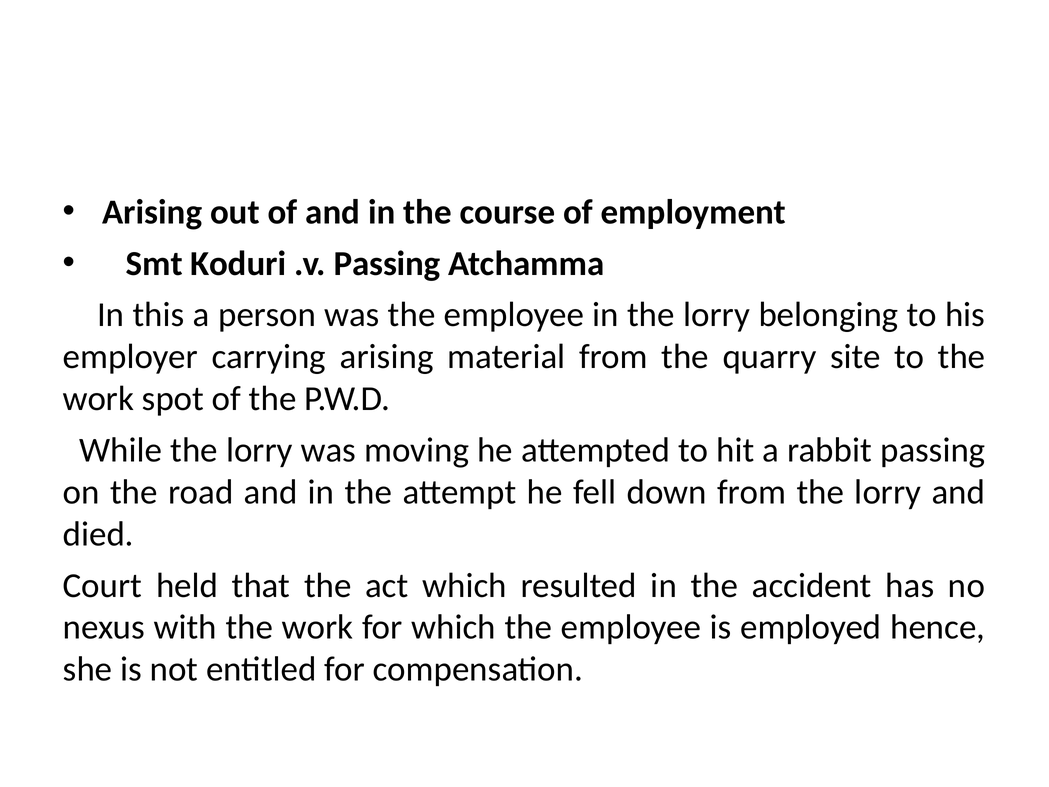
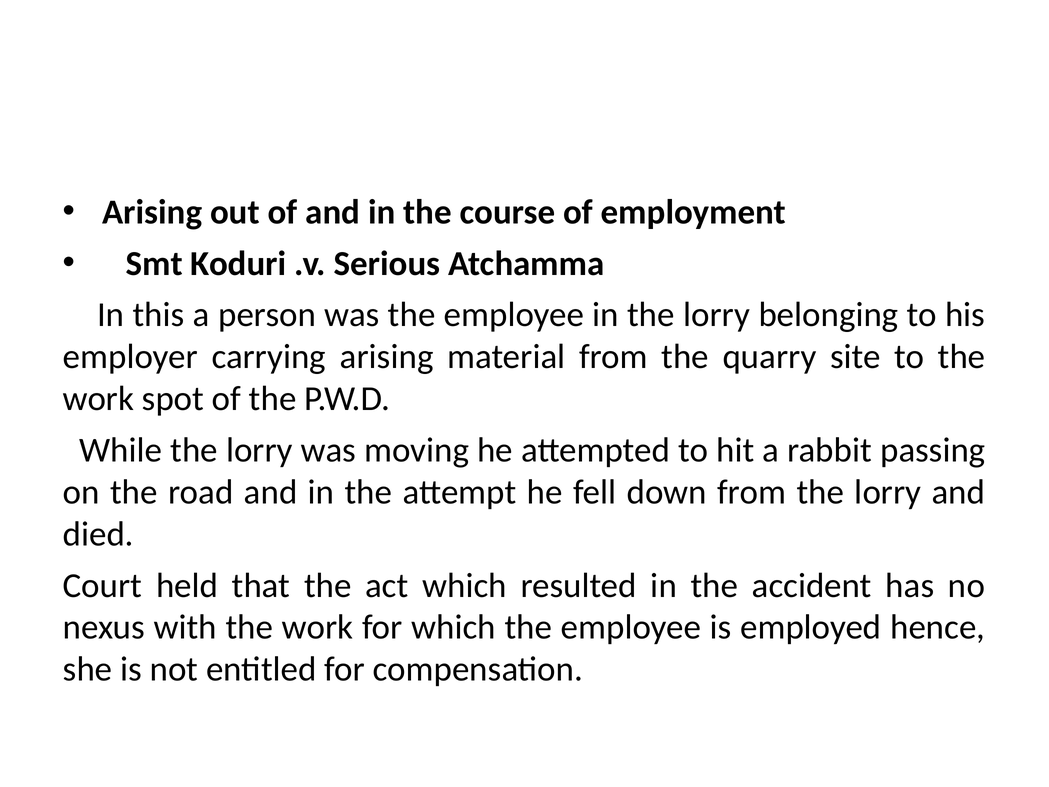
.v Passing: Passing -> Serious (387, 264)
